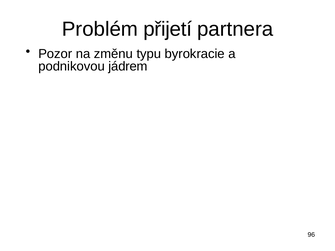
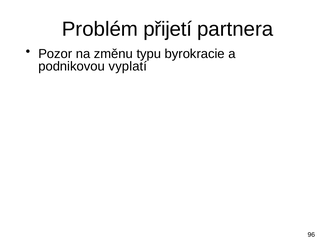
jádrem: jádrem -> vyplatí (128, 66)
